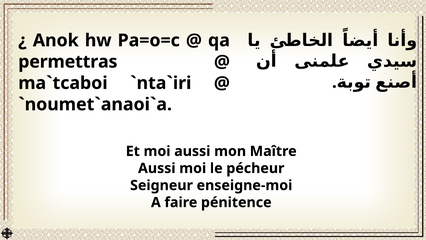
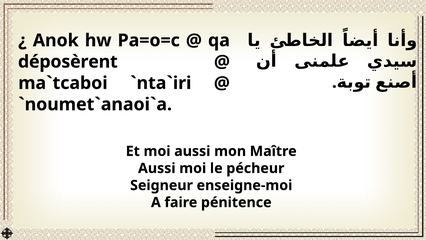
permettras: permettras -> déposèrent (68, 62)
